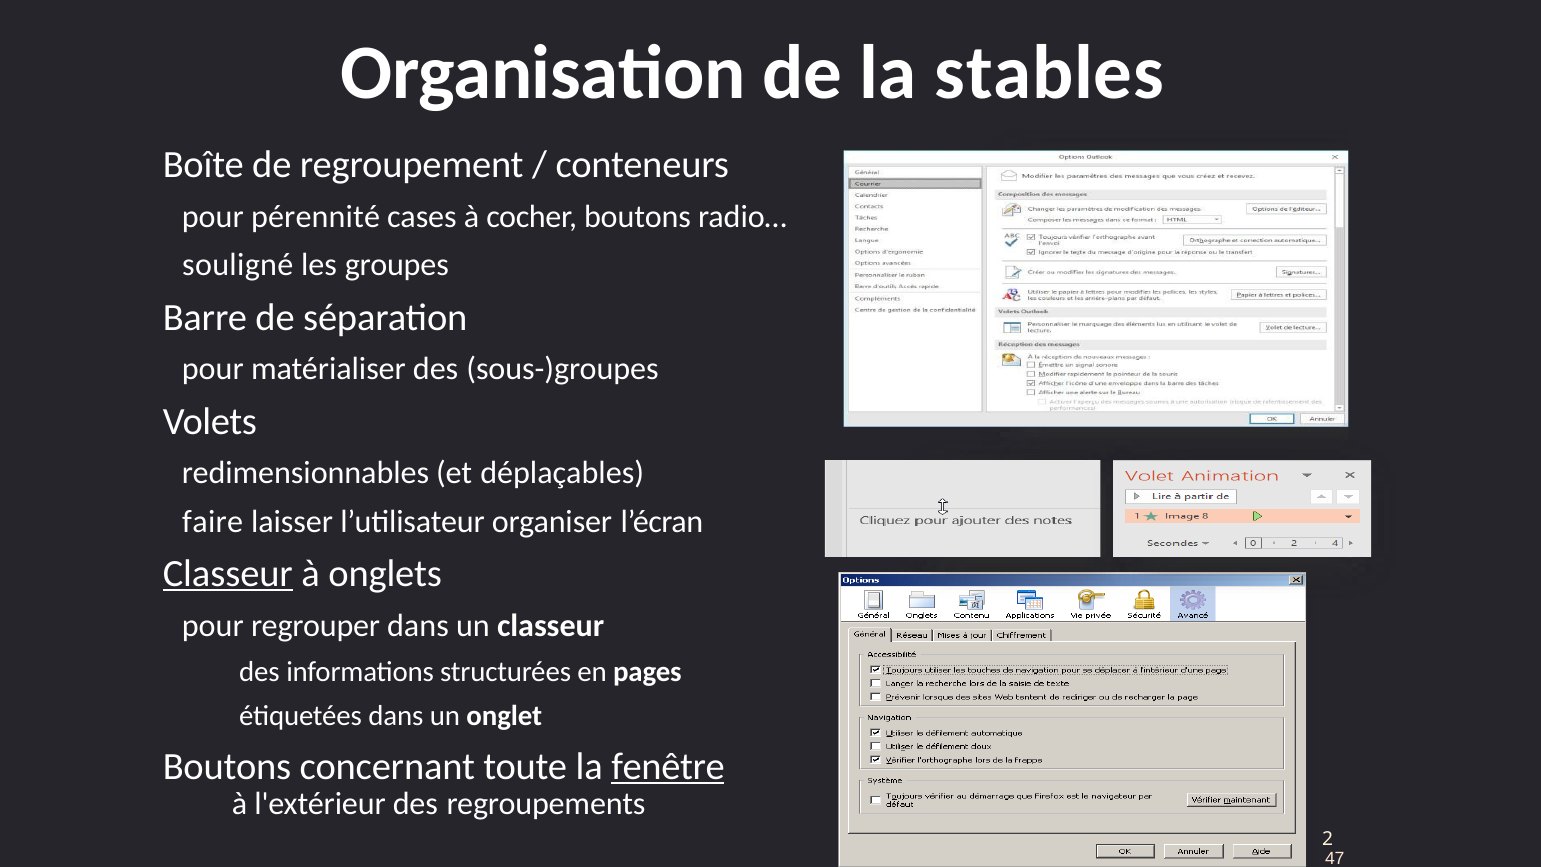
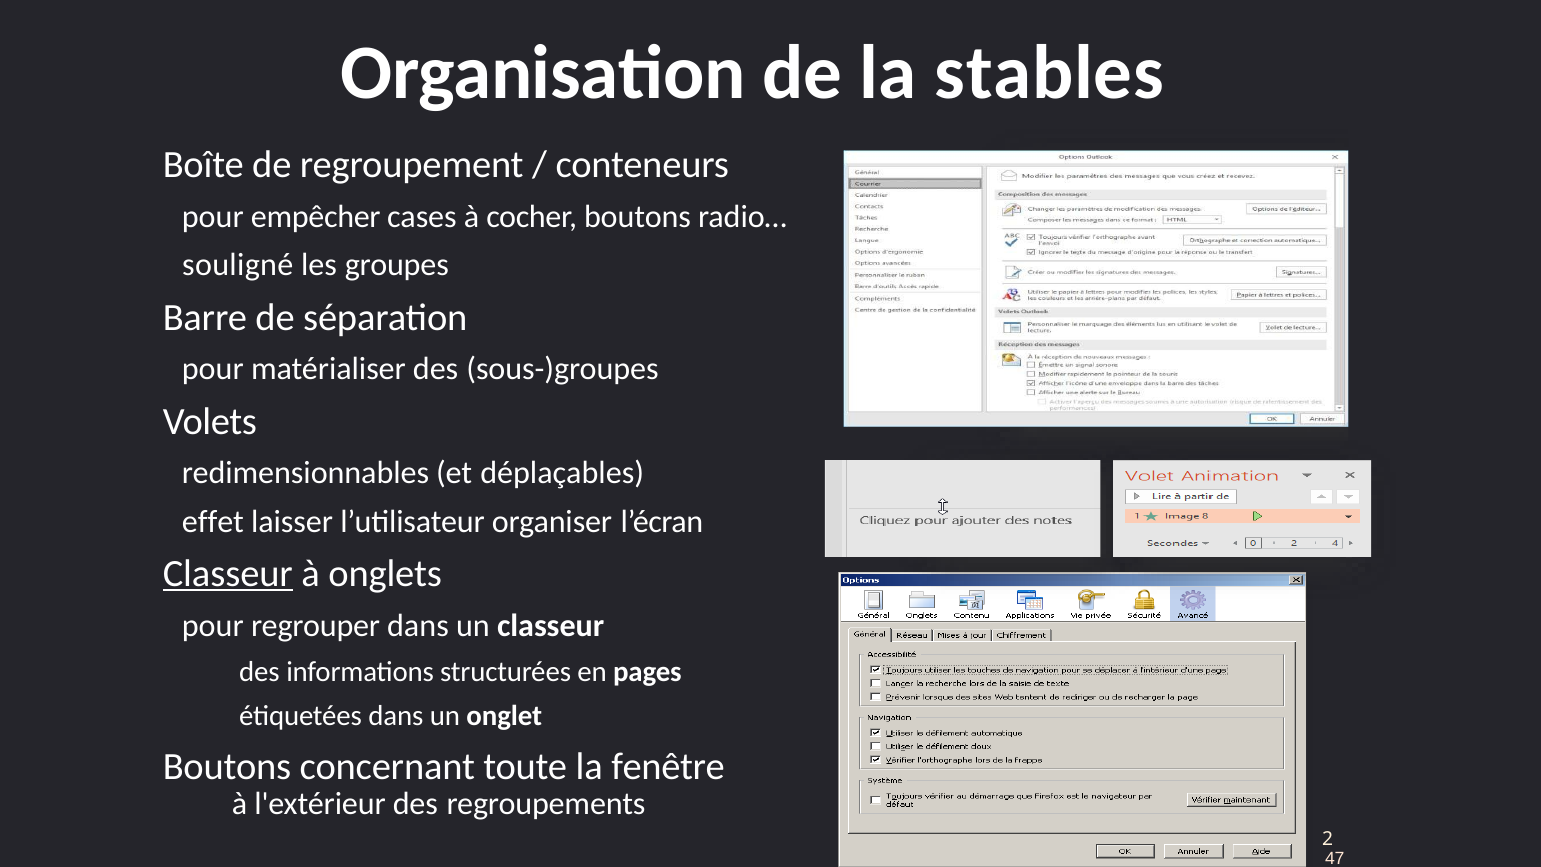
pérennité: pérennité -> empêcher (316, 217)
faire: faire -> effet (213, 521)
fenêtre underline: present -> none (668, 766)
